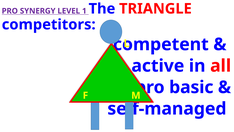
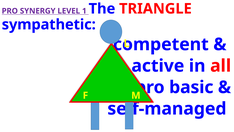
competitors: competitors -> sympathetic (49, 24)
